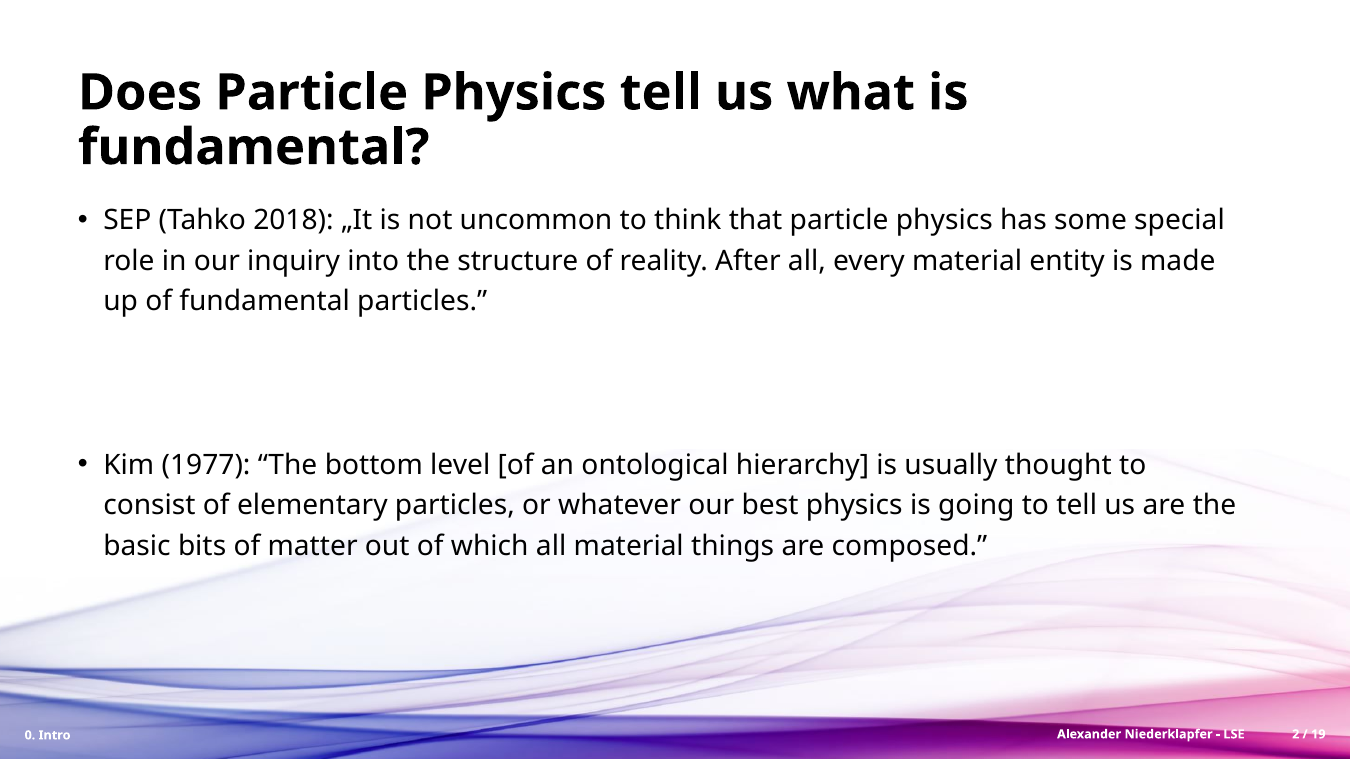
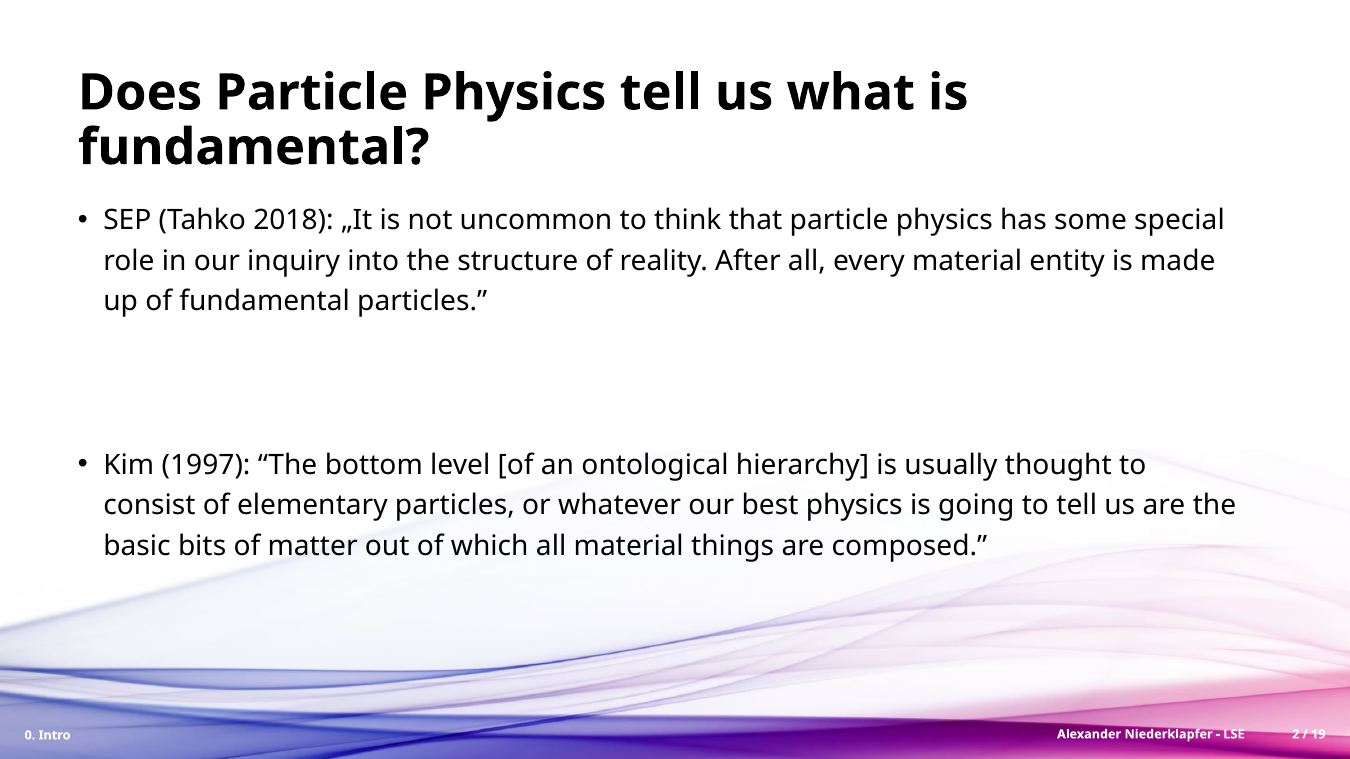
1977: 1977 -> 1997 (206, 465)
